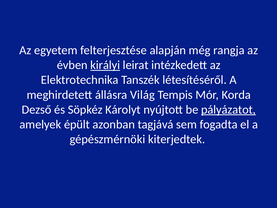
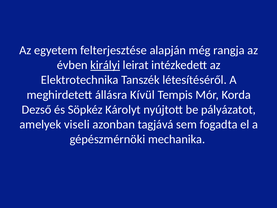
Világ: Világ -> Kívül (142, 95)
pályázatot underline: present -> none (228, 109)
épült: épült -> viseli (77, 124)
kiterjedtek: kiterjedtek -> mechanika (177, 139)
